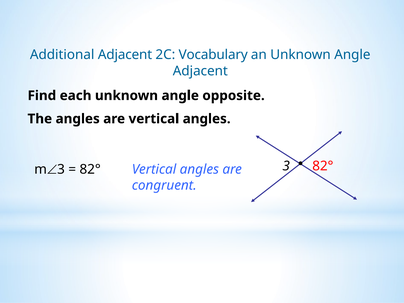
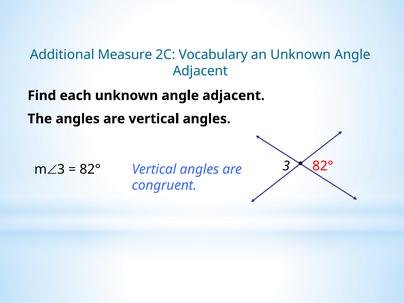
Additional Adjacent: Adjacent -> Measure (125, 55)
each unknown angle opposite: opposite -> adjacent (234, 96)
